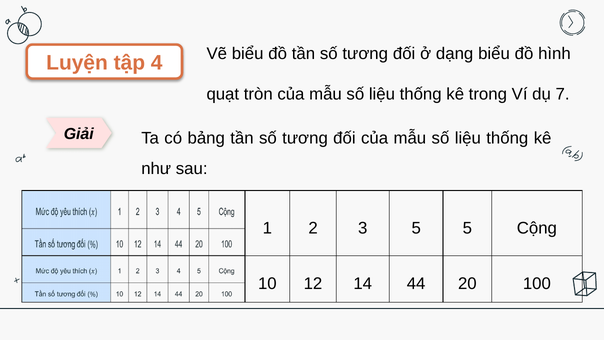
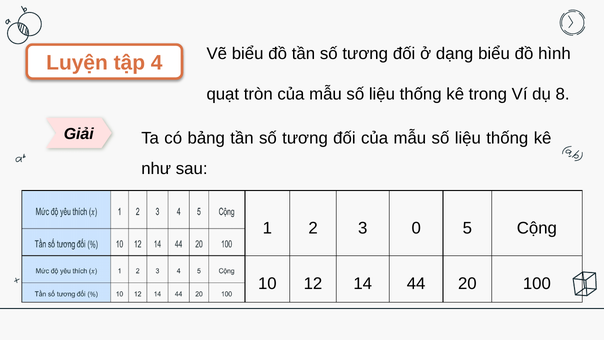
7: 7 -> 8 (563, 94)
5: 5 -> 0 (416, 228)
